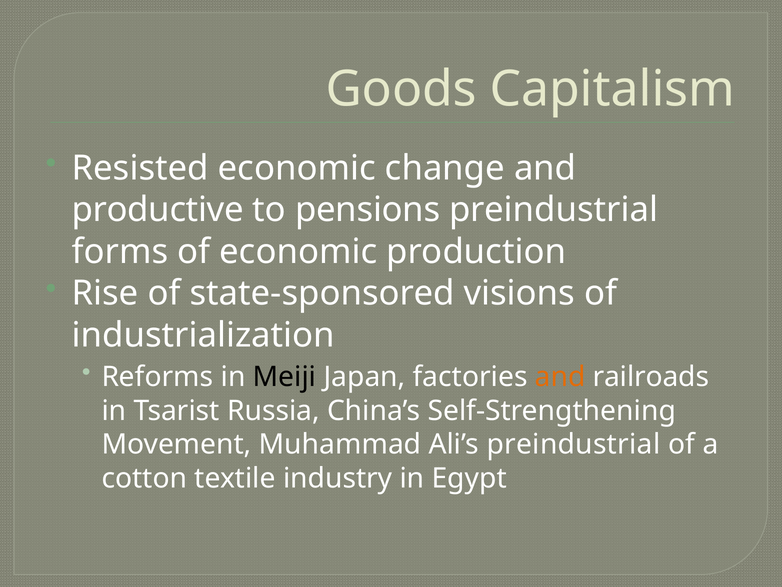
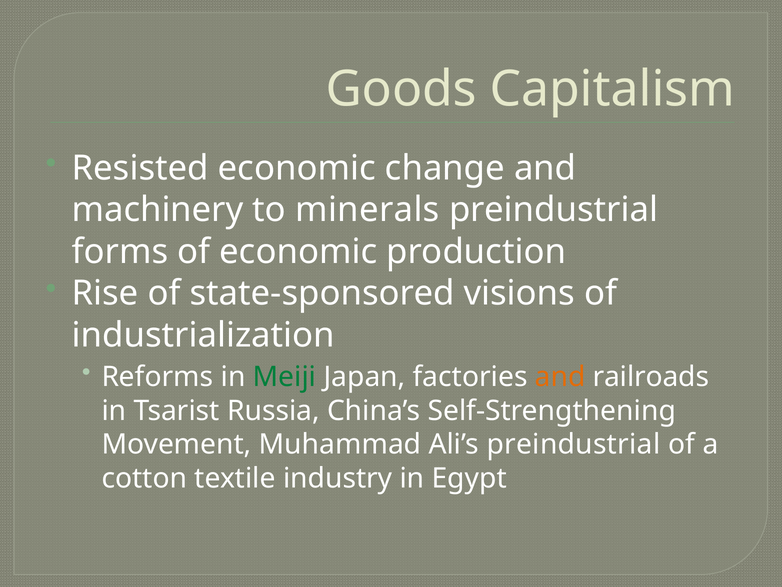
productive: productive -> machinery (158, 210)
pensions: pensions -> minerals (367, 210)
Meiji colour: black -> green (285, 376)
